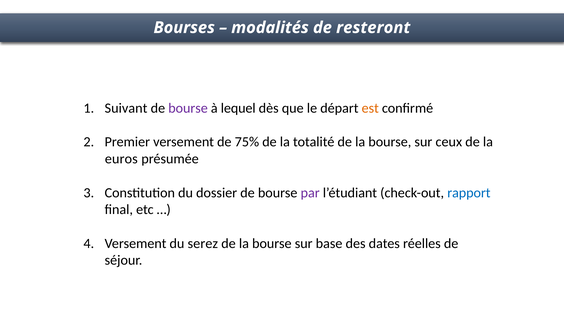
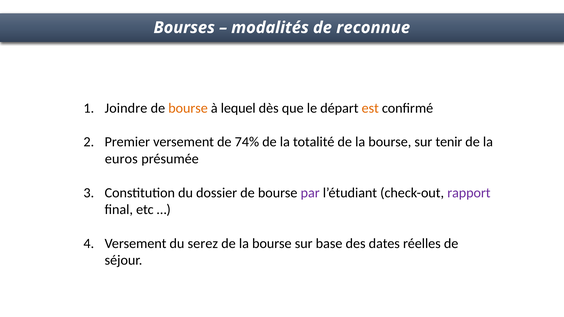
resteront: resteront -> reconnue (373, 28)
Suivant: Suivant -> Joindre (126, 108)
bourse colour: purple -> orange (188, 108)
75%: 75% -> 74% (247, 142)
ceux: ceux -> tenir (449, 142)
rapport colour: blue -> purple (469, 193)
